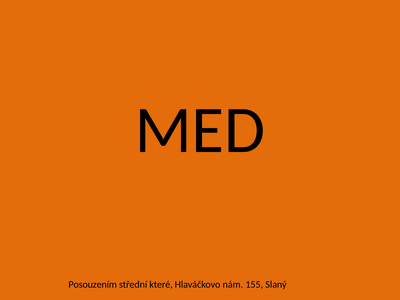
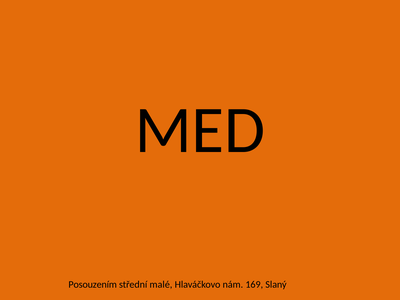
které: které -> malé (161, 285)
155: 155 -> 169 (254, 285)
